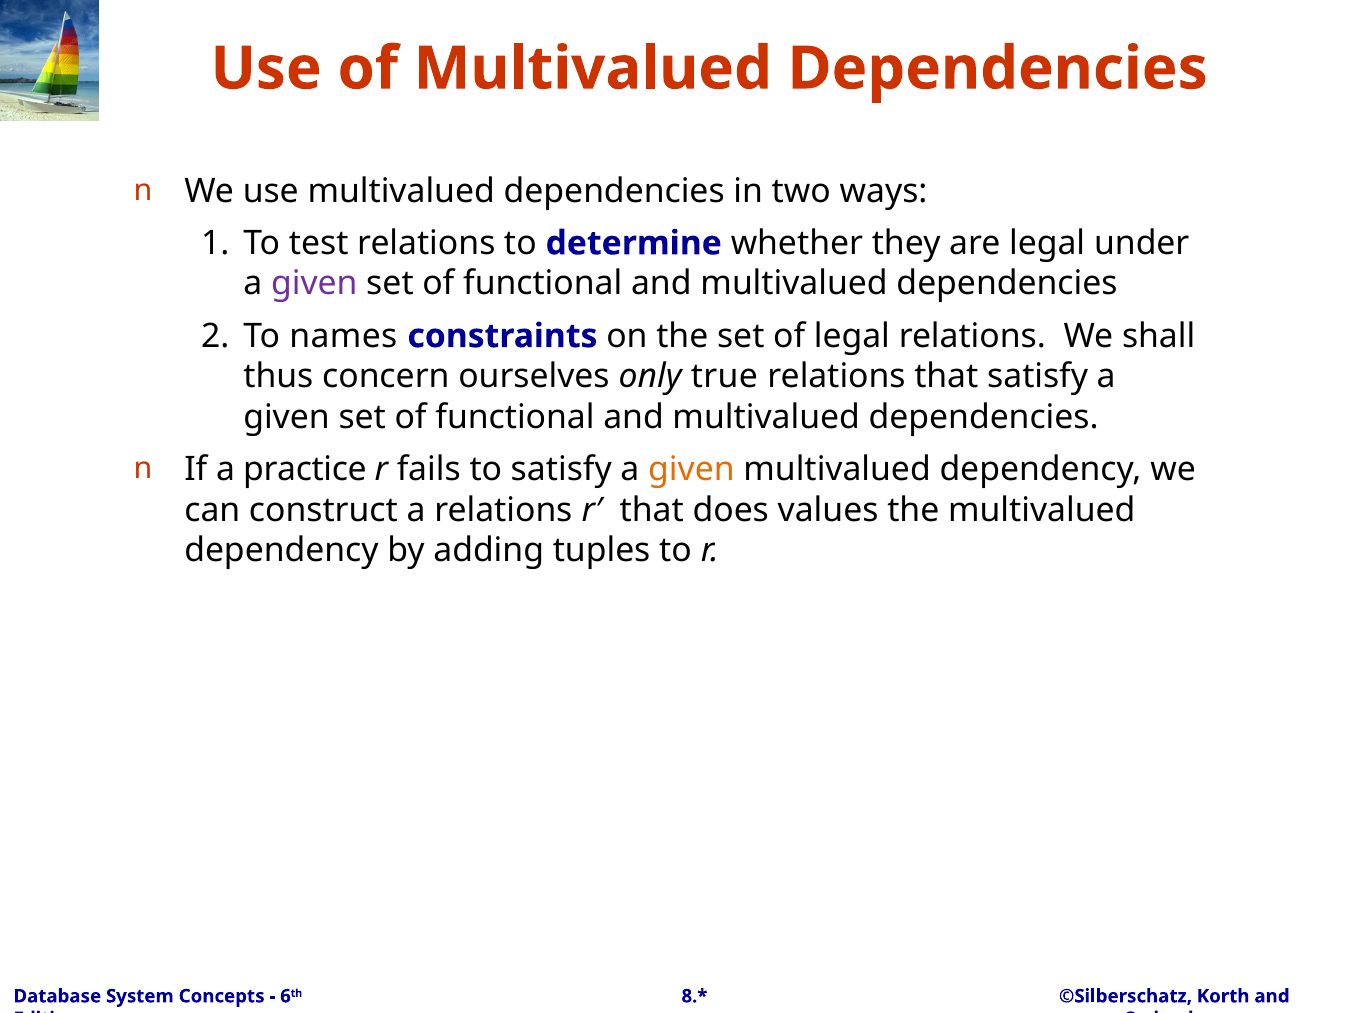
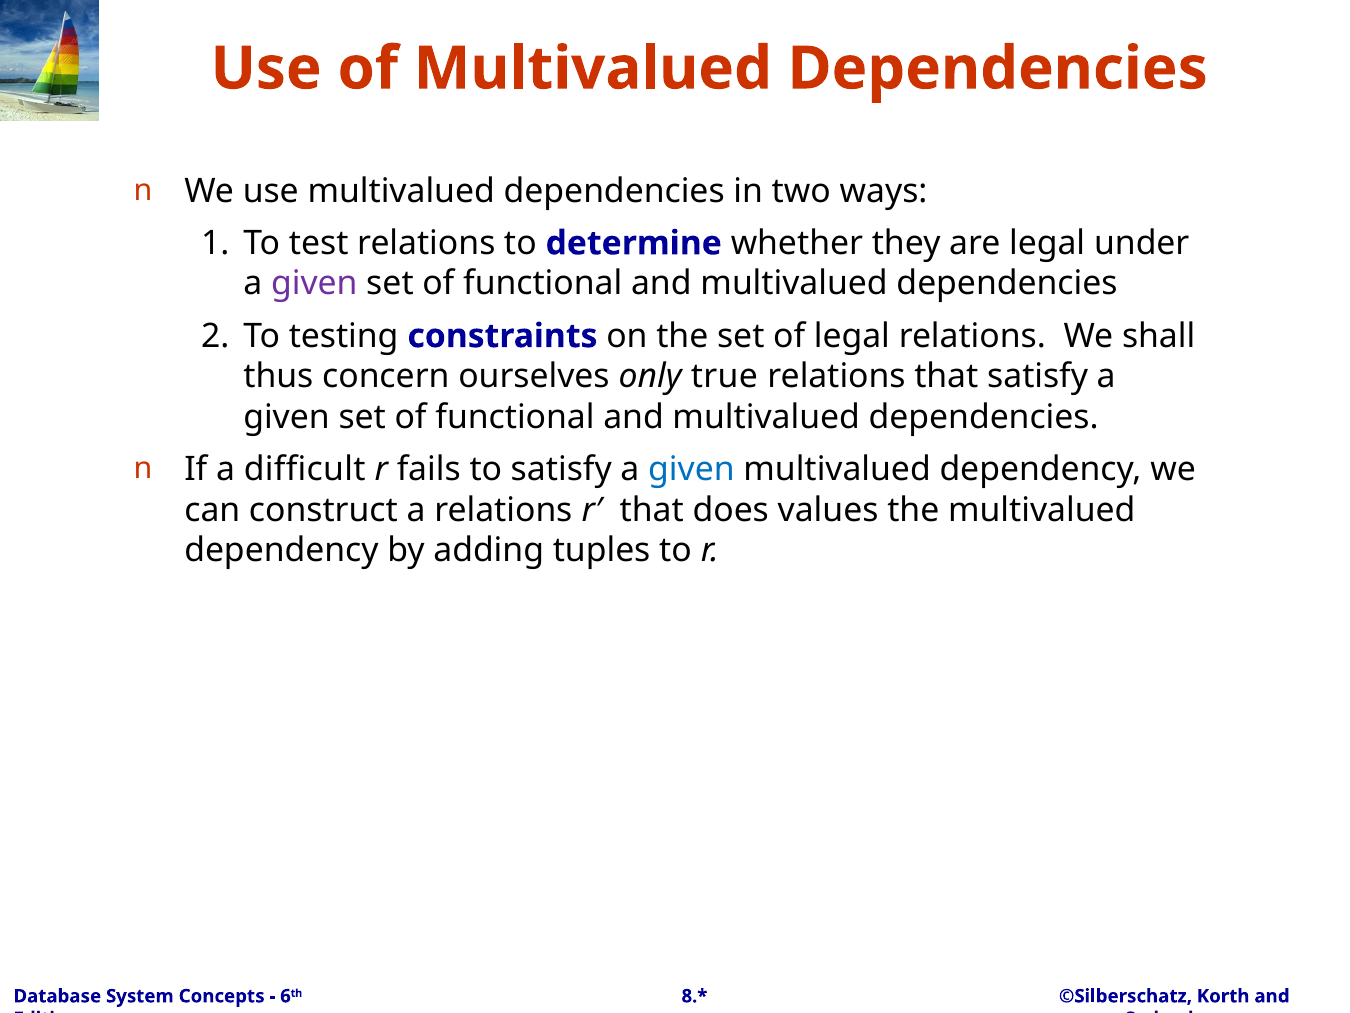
names: names -> testing (344, 336)
practice: practice -> difficult (305, 469)
given colour: orange -> blue (691, 469)
